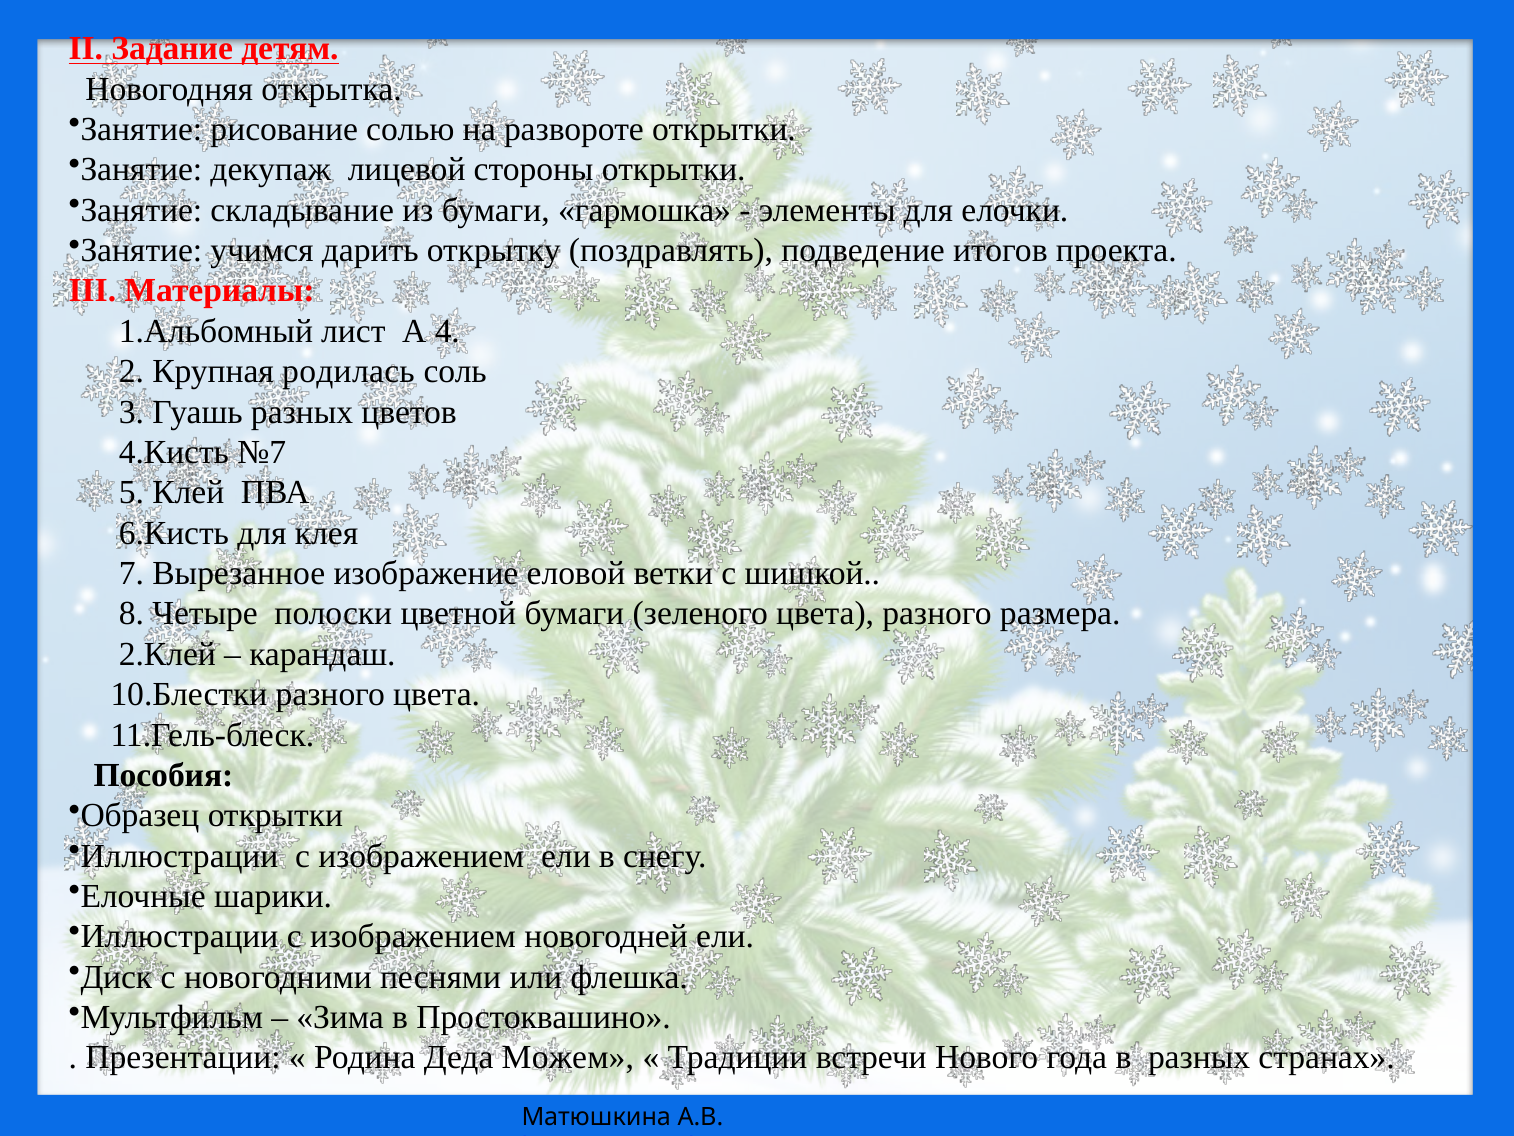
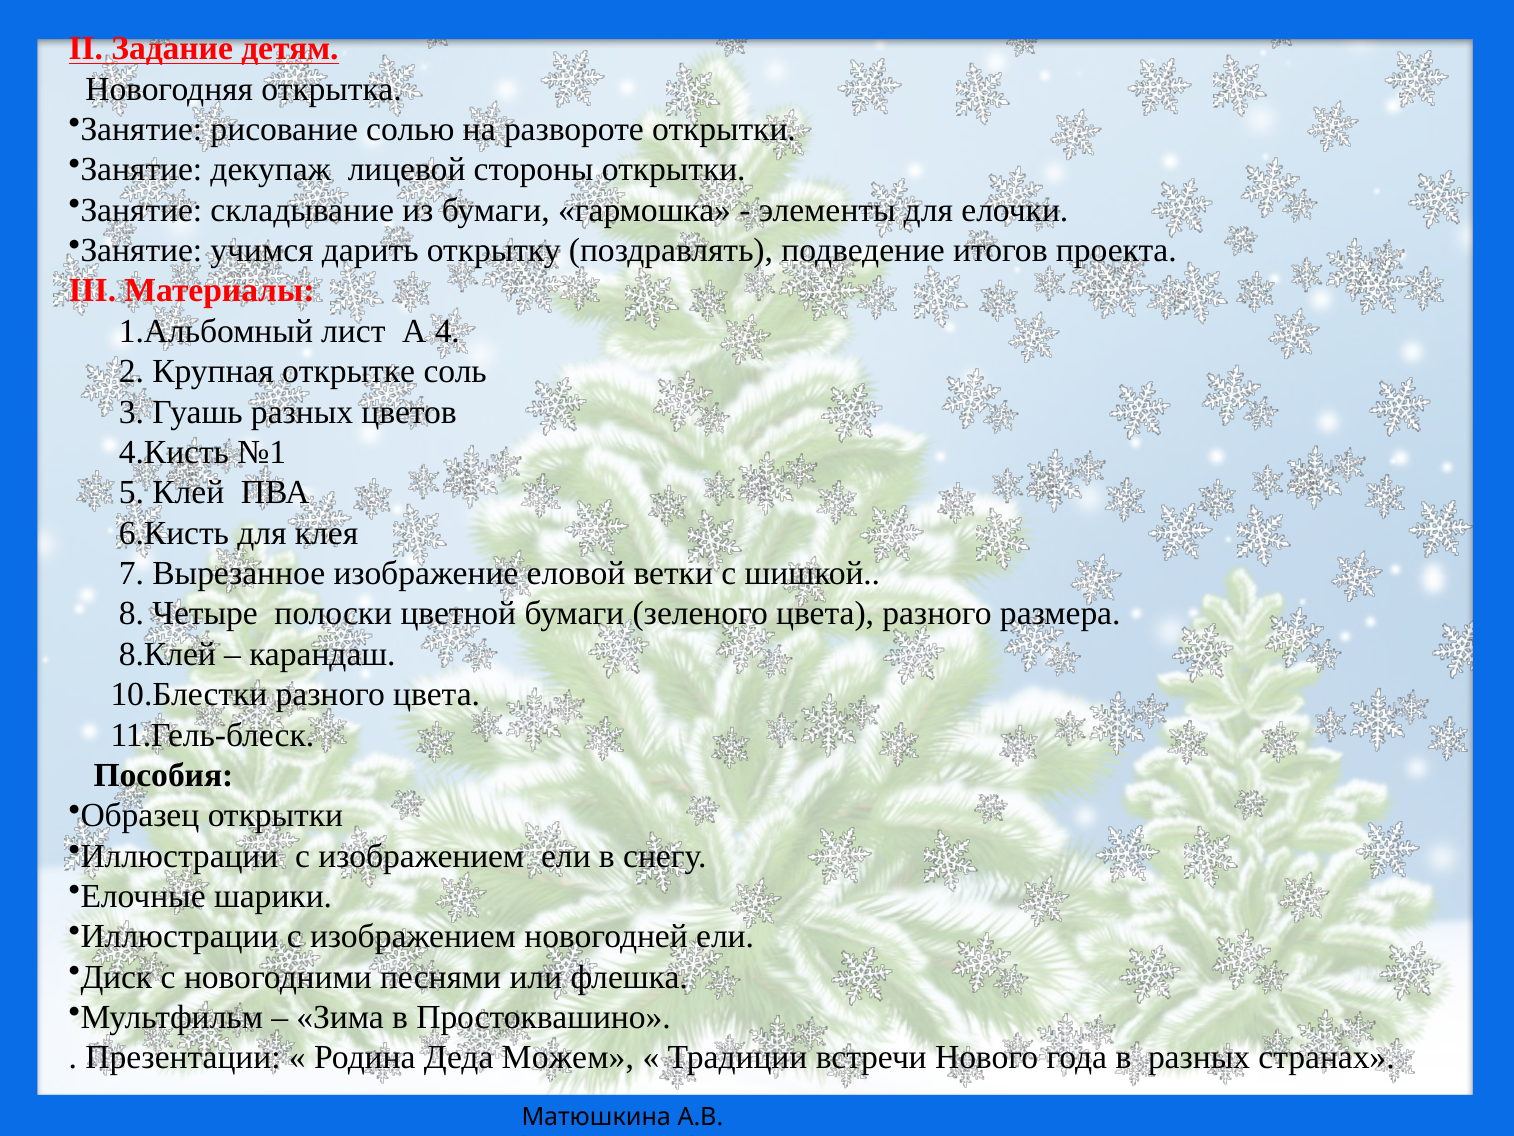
родилась: родилась -> открытке (349, 371)
№7: №7 -> №1 (262, 452)
2.Клей: 2.Клей -> 8.Клей (167, 654)
